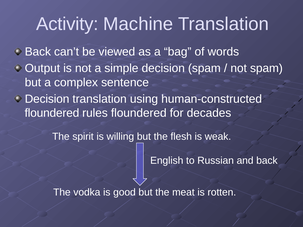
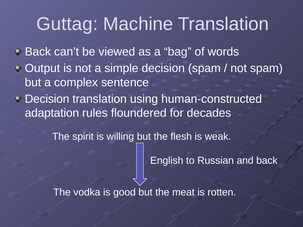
Activity: Activity -> Guttag (67, 24)
floundered: floundered -> adaptation (52, 113)
